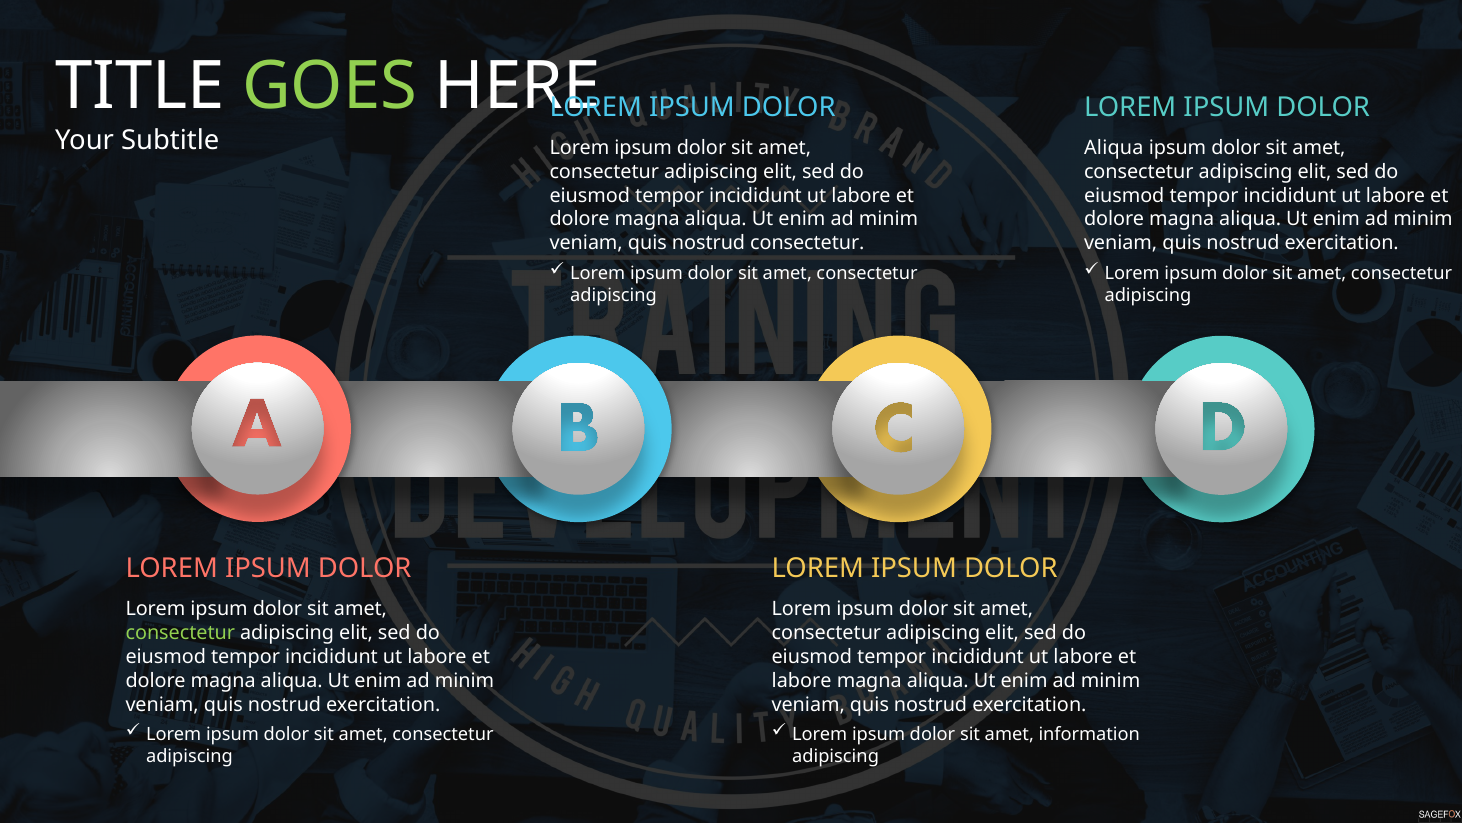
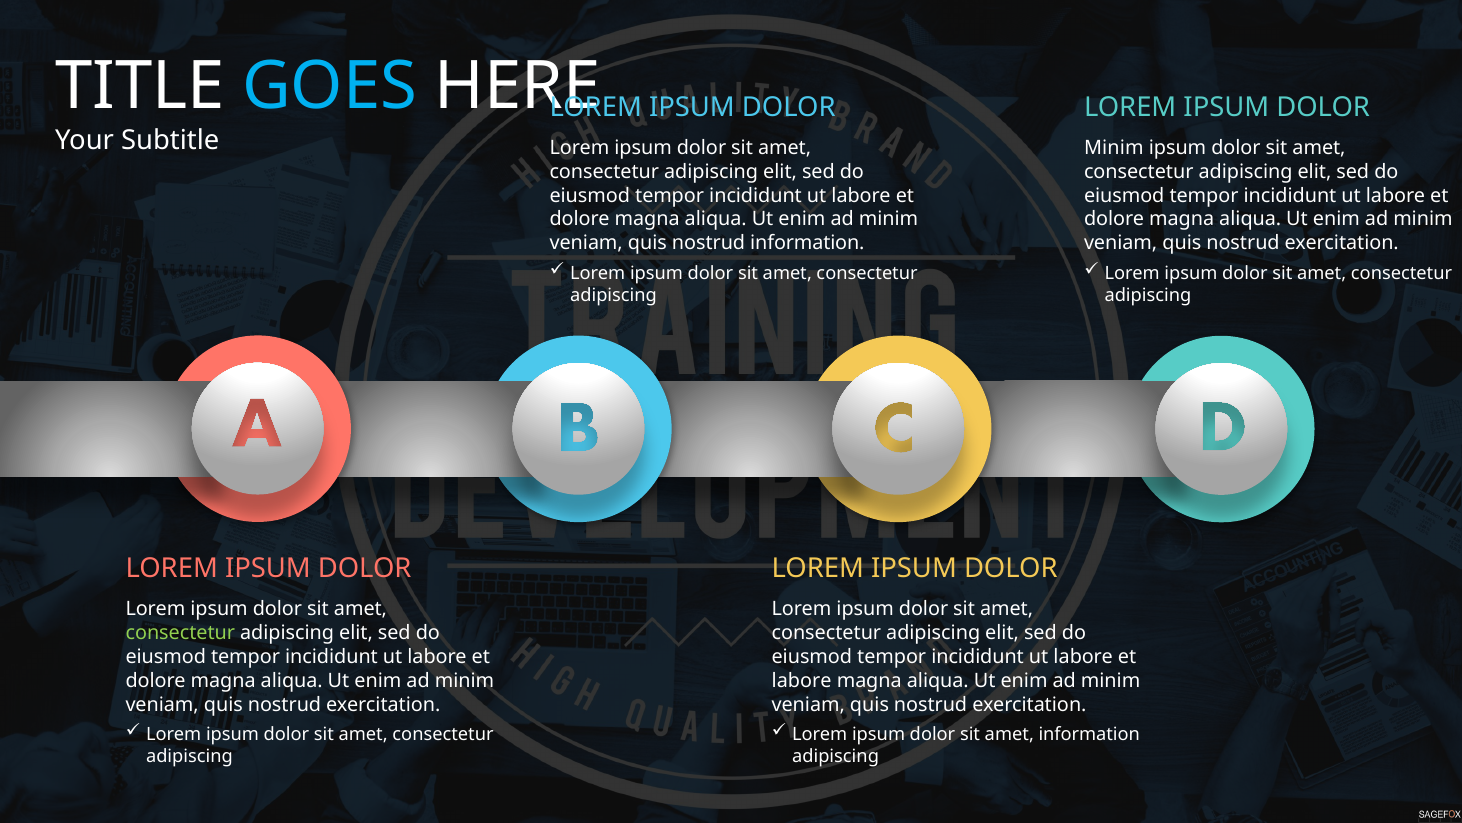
GOES colour: light green -> light blue (330, 87)
Aliqua: Aliqua -> Minim (1114, 148)
nostrud consectetur: consectetur -> information (807, 243)
